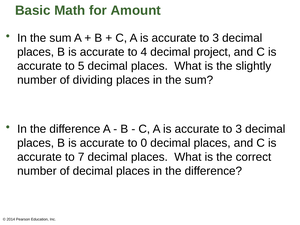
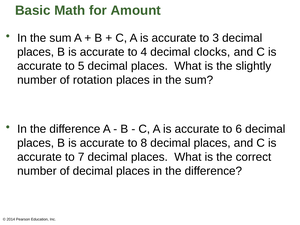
project: project -> clocks (212, 52)
dividing: dividing -> rotation (93, 80)
3: 3 -> 6 (239, 129)
0: 0 -> 8 (144, 143)
